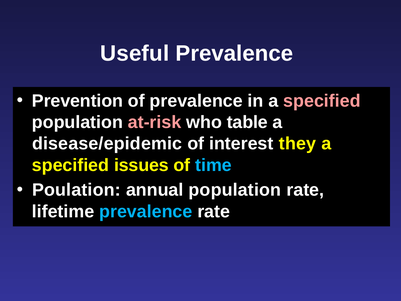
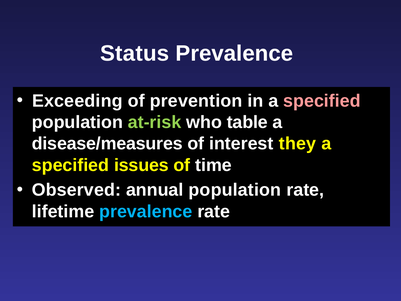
Useful: Useful -> Status (135, 53)
Prevention: Prevention -> Exceeding (77, 101)
of prevalence: prevalence -> prevention (196, 101)
at-risk colour: pink -> light green (155, 122)
disease/epidemic: disease/epidemic -> disease/measures (107, 144)
time colour: light blue -> white (214, 165)
Poulation: Poulation -> Observed (76, 190)
